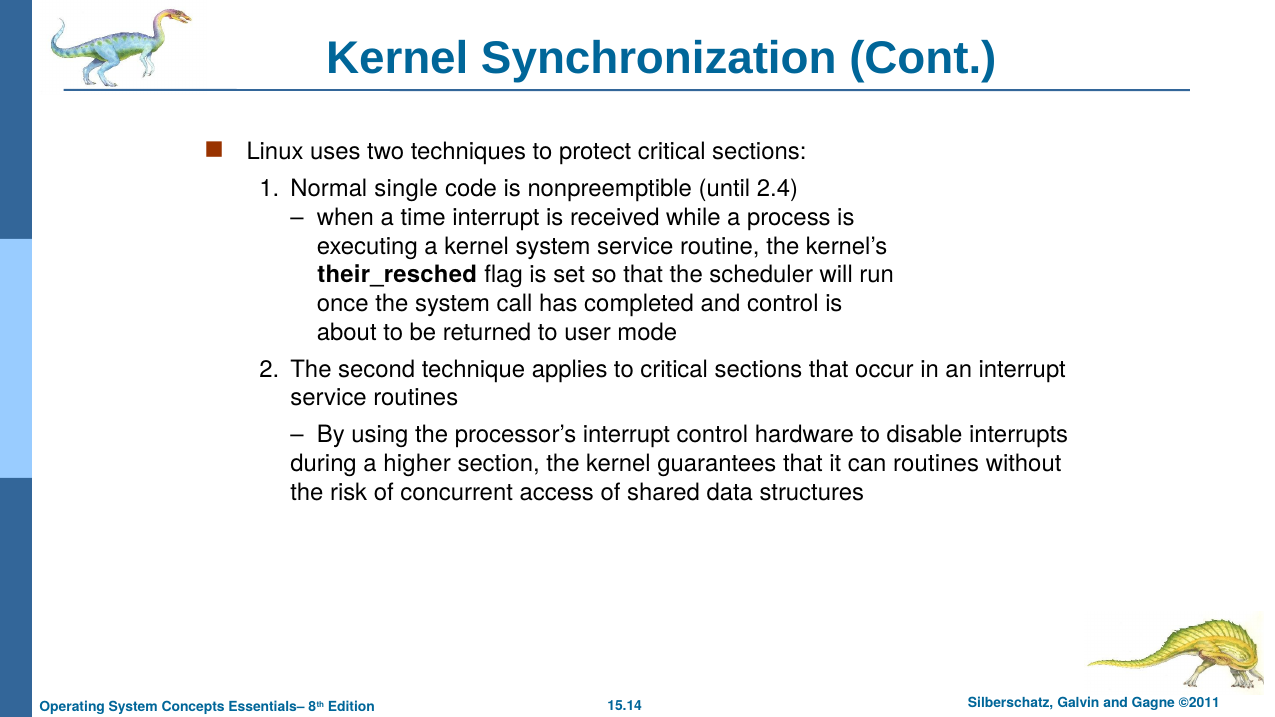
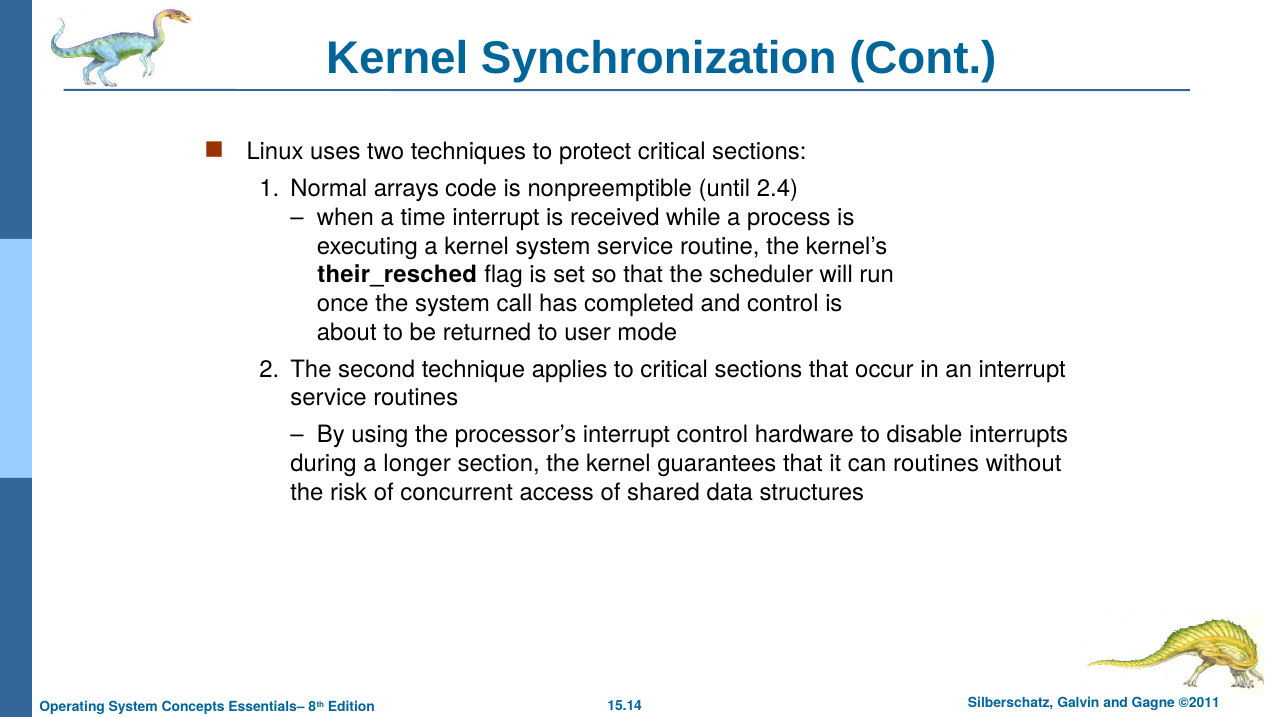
single: single -> arrays (406, 189)
higher: higher -> longer (417, 464)
